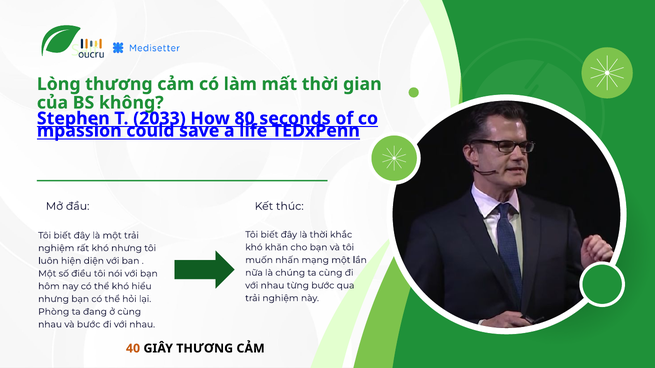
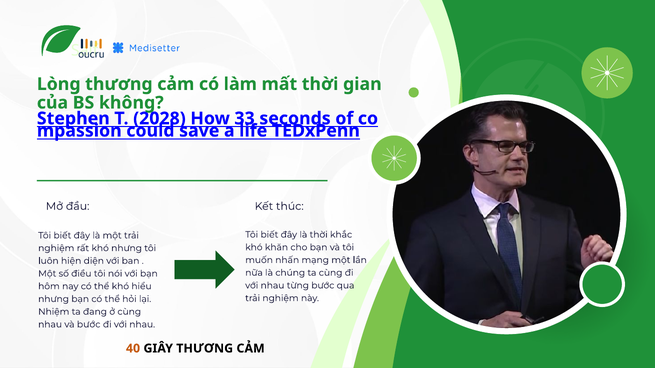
2033: 2033 -> 2028 (159, 119)
80: 80 -> 33 (245, 119)
Phòng: Phòng -> Nhiệm (54, 312)
